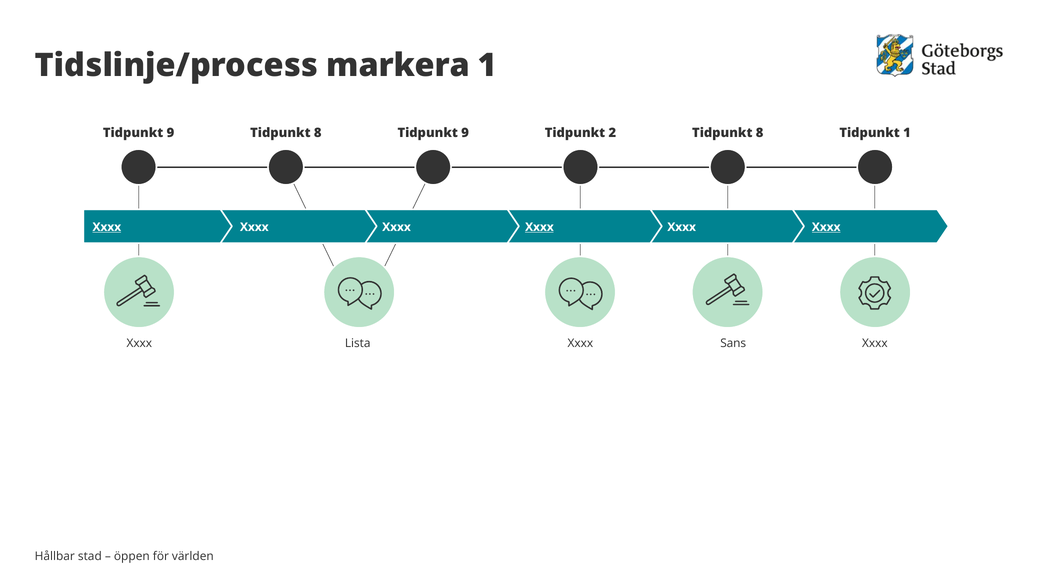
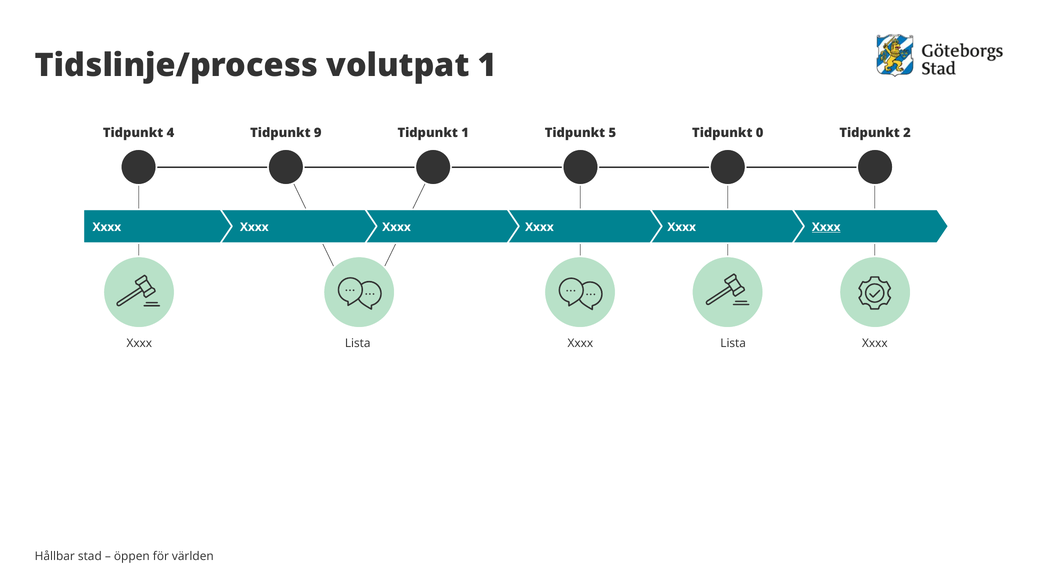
markera: markera -> volutpat (398, 66)
9: 9 -> 4 (170, 133)
8: 8 -> 9 (318, 133)
9: 9 -> 1 (465, 133)
2: 2 -> 5 (612, 133)
8: 8 -> 0 (760, 133)
Tidpunkt 1: 1 -> 2 (907, 133)
Xxxx underline: present -> none (107, 227)
Xxxx underline: present -> none (539, 227)
Sans: Sans -> Lista (733, 343)
